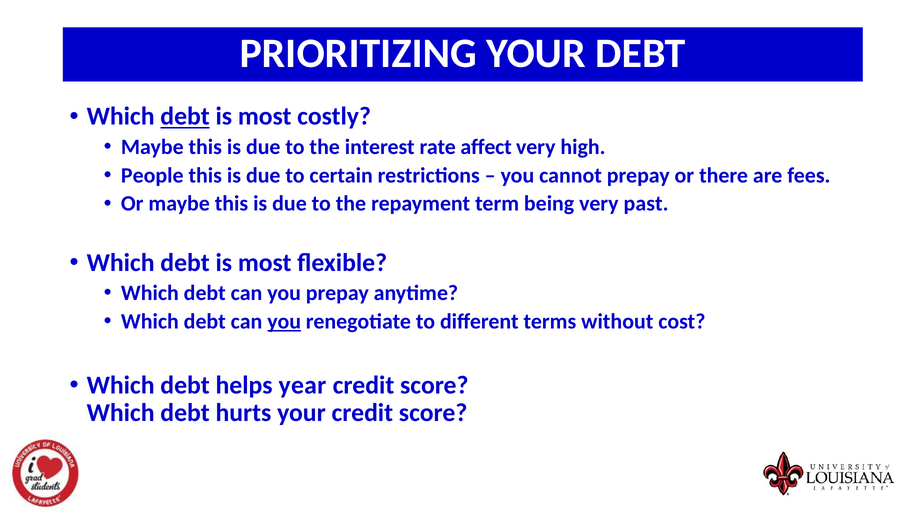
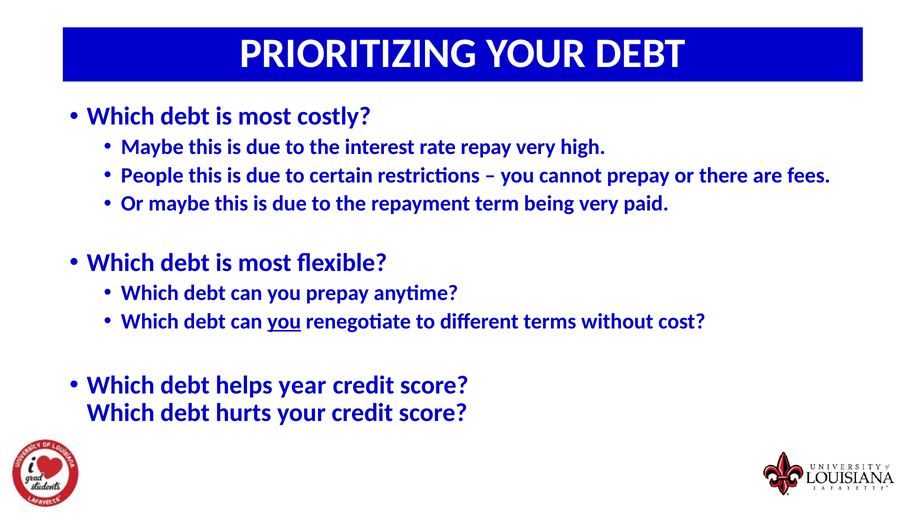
debt underline: present -> none (185, 117)
affect: affect -> repay (486, 147)
past: past -> paid (646, 204)
